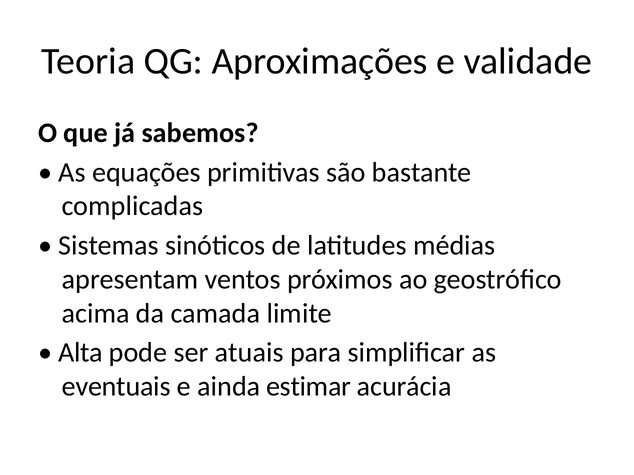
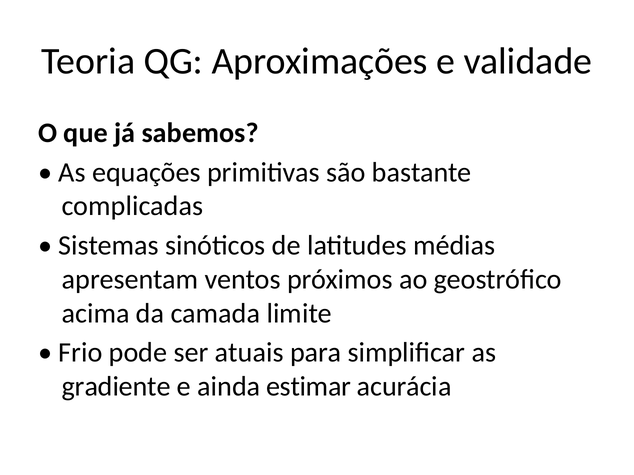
Alta: Alta -> Frio (80, 353)
eventuais: eventuais -> gradiente (116, 387)
